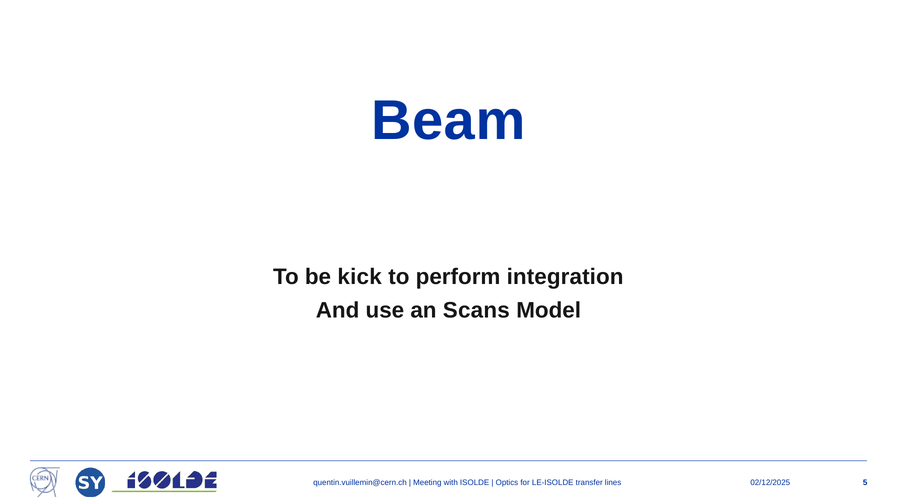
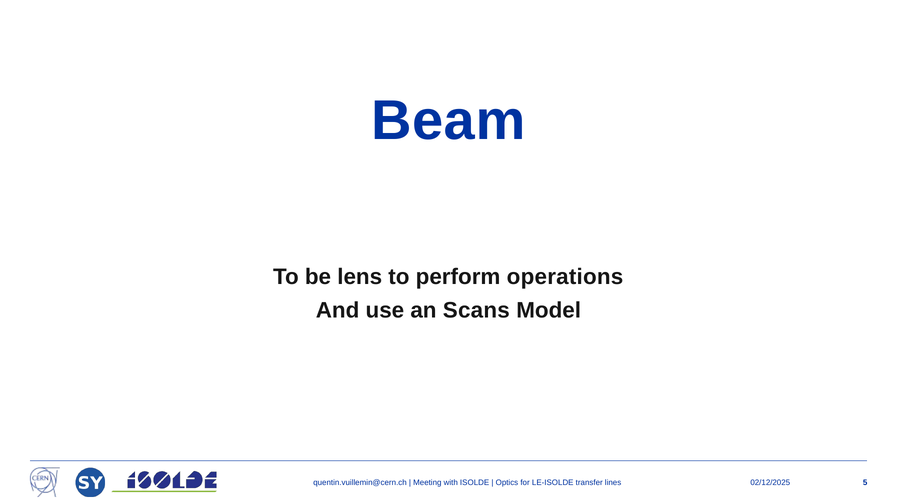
kick: kick -> lens (360, 277)
integration: integration -> operations (565, 277)
